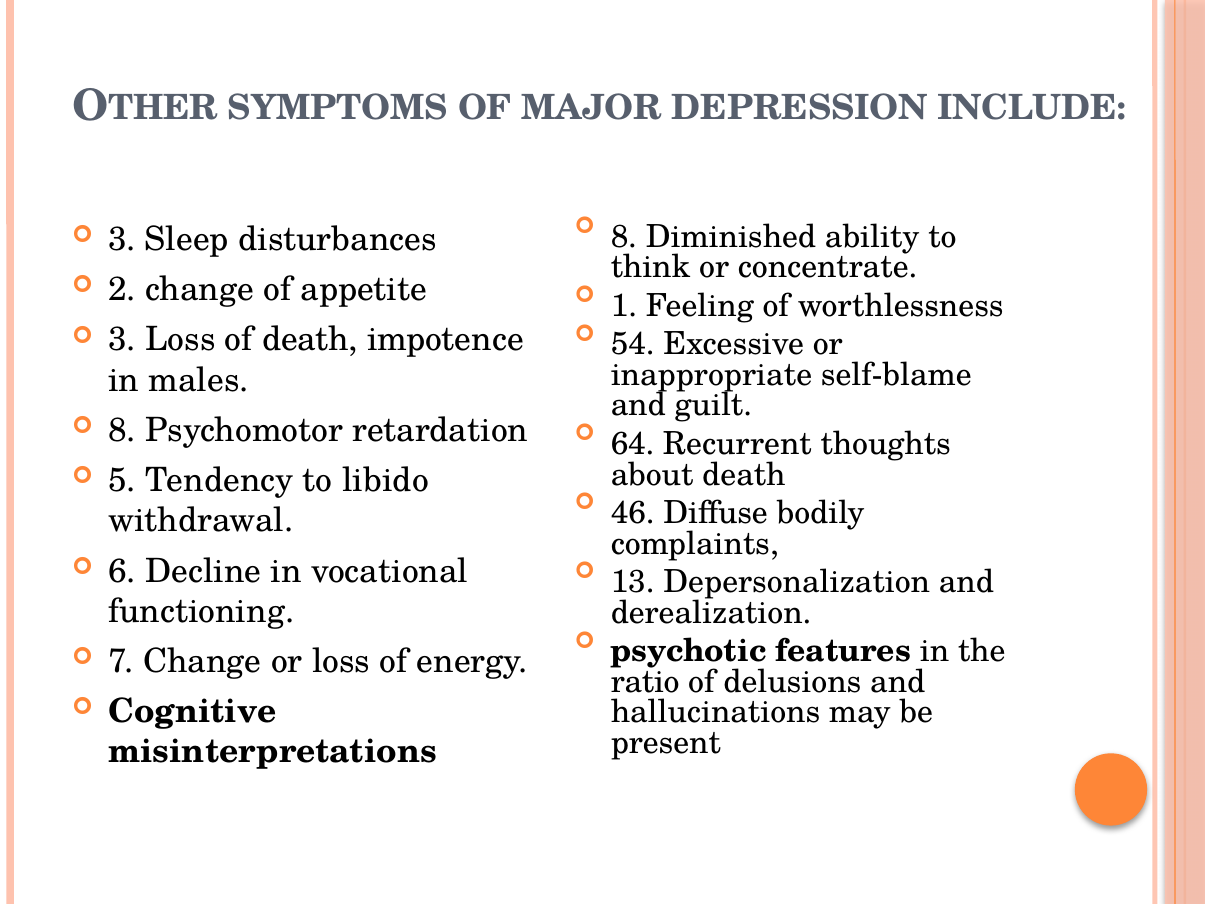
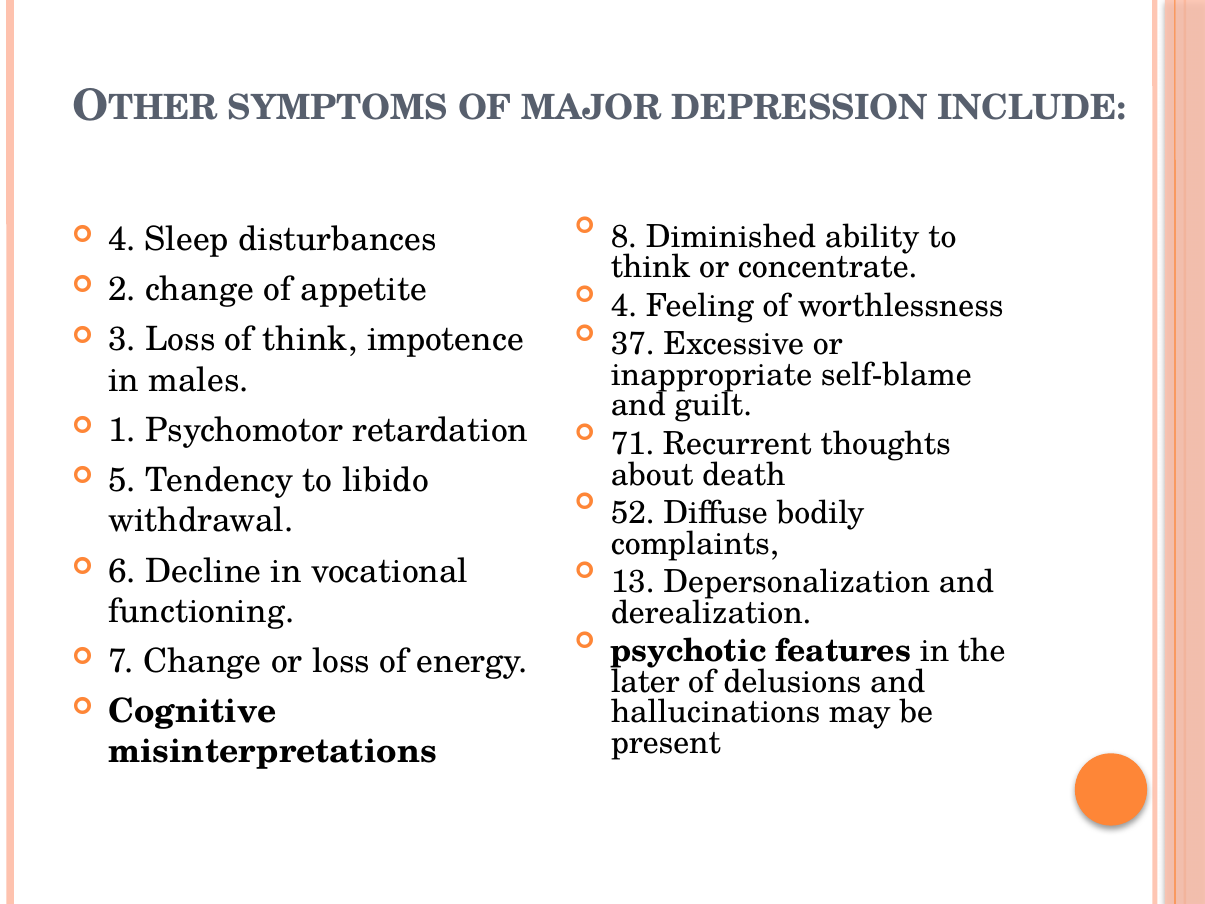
3: 3 -> 4 (122, 239)
1: 1 -> 4 (624, 306)
54: 54 -> 37 (633, 344)
of death: death -> think (310, 340)
8: 8 -> 1 (122, 430)
64: 64 -> 71 (633, 444)
46: 46 -> 52 (633, 513)
ratio: ratio -> later (645, 681)
